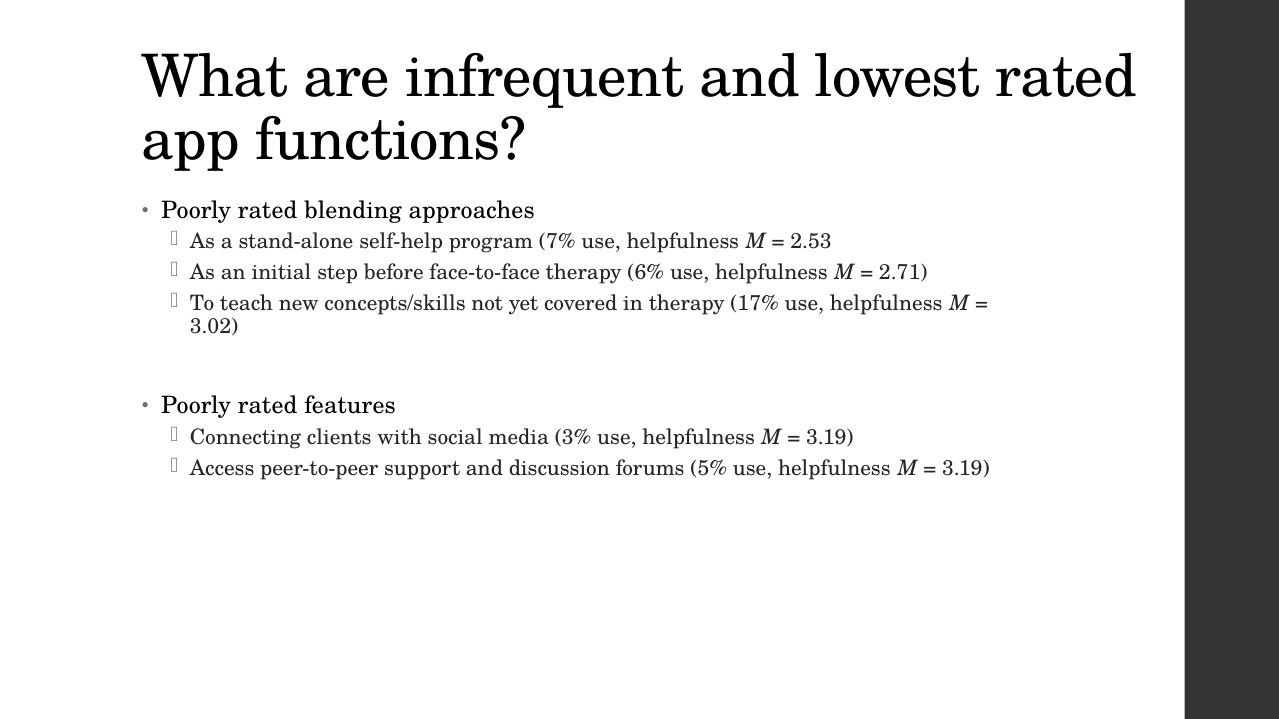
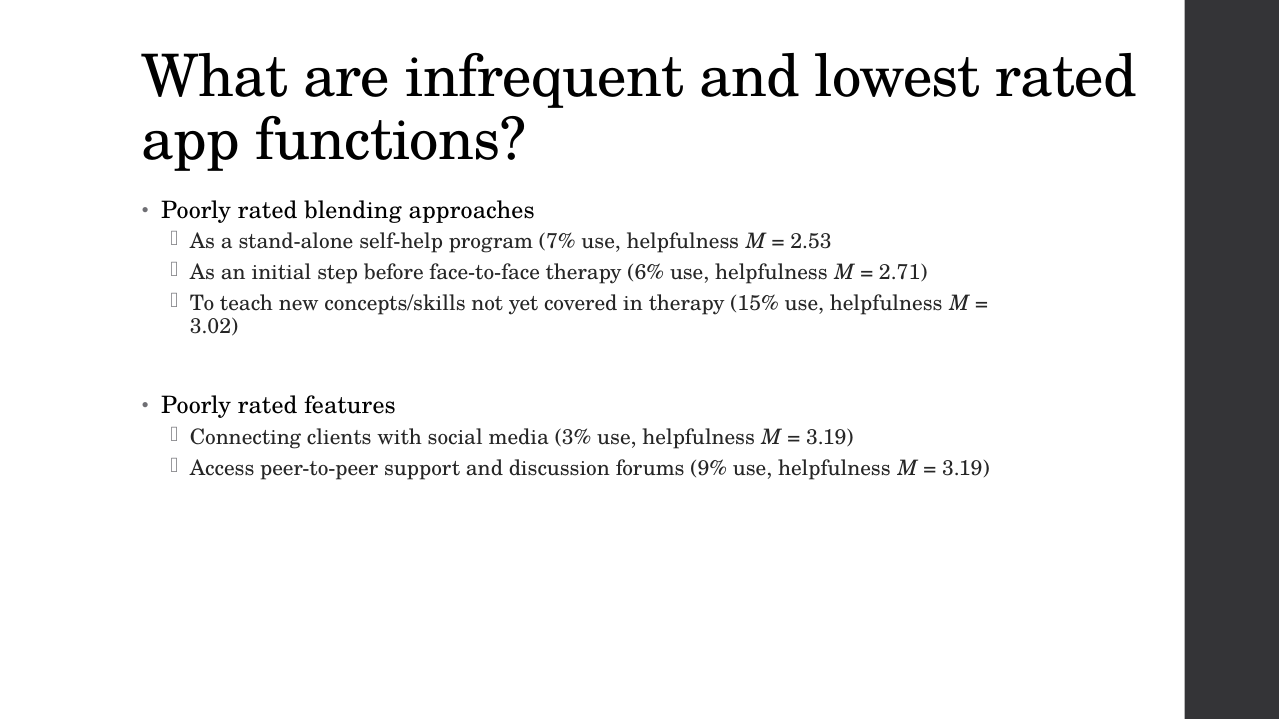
17%: 17% -> 15% (755, 304)
5%: 5% -> 9% (709, 469)
